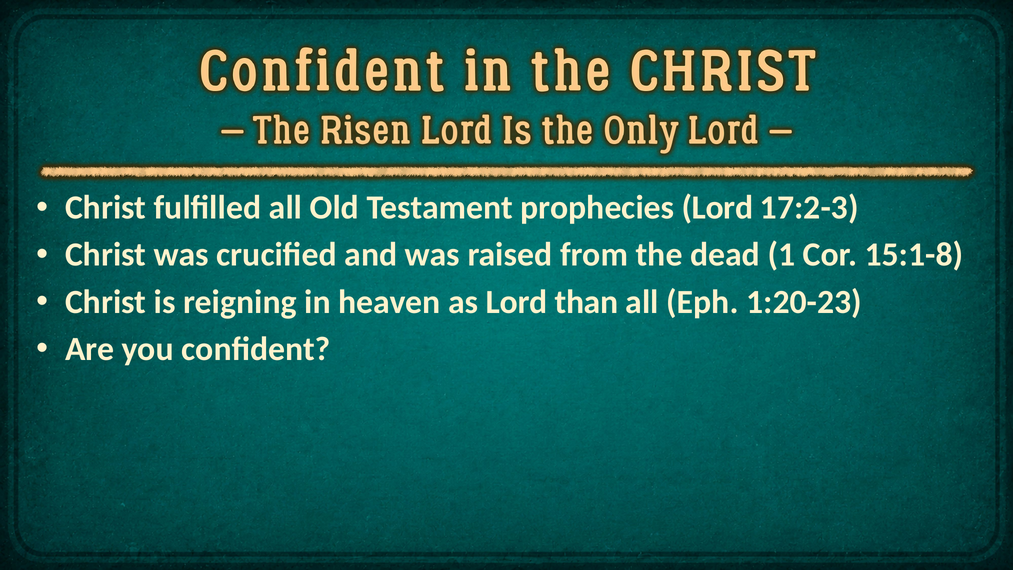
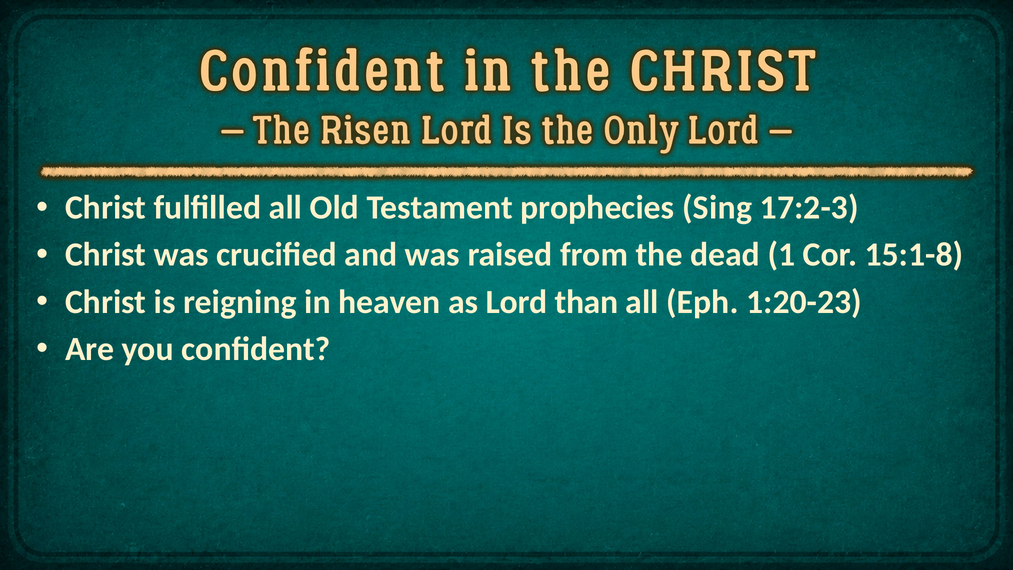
prophecies Lord: Lord -> Sing (717, 208)
